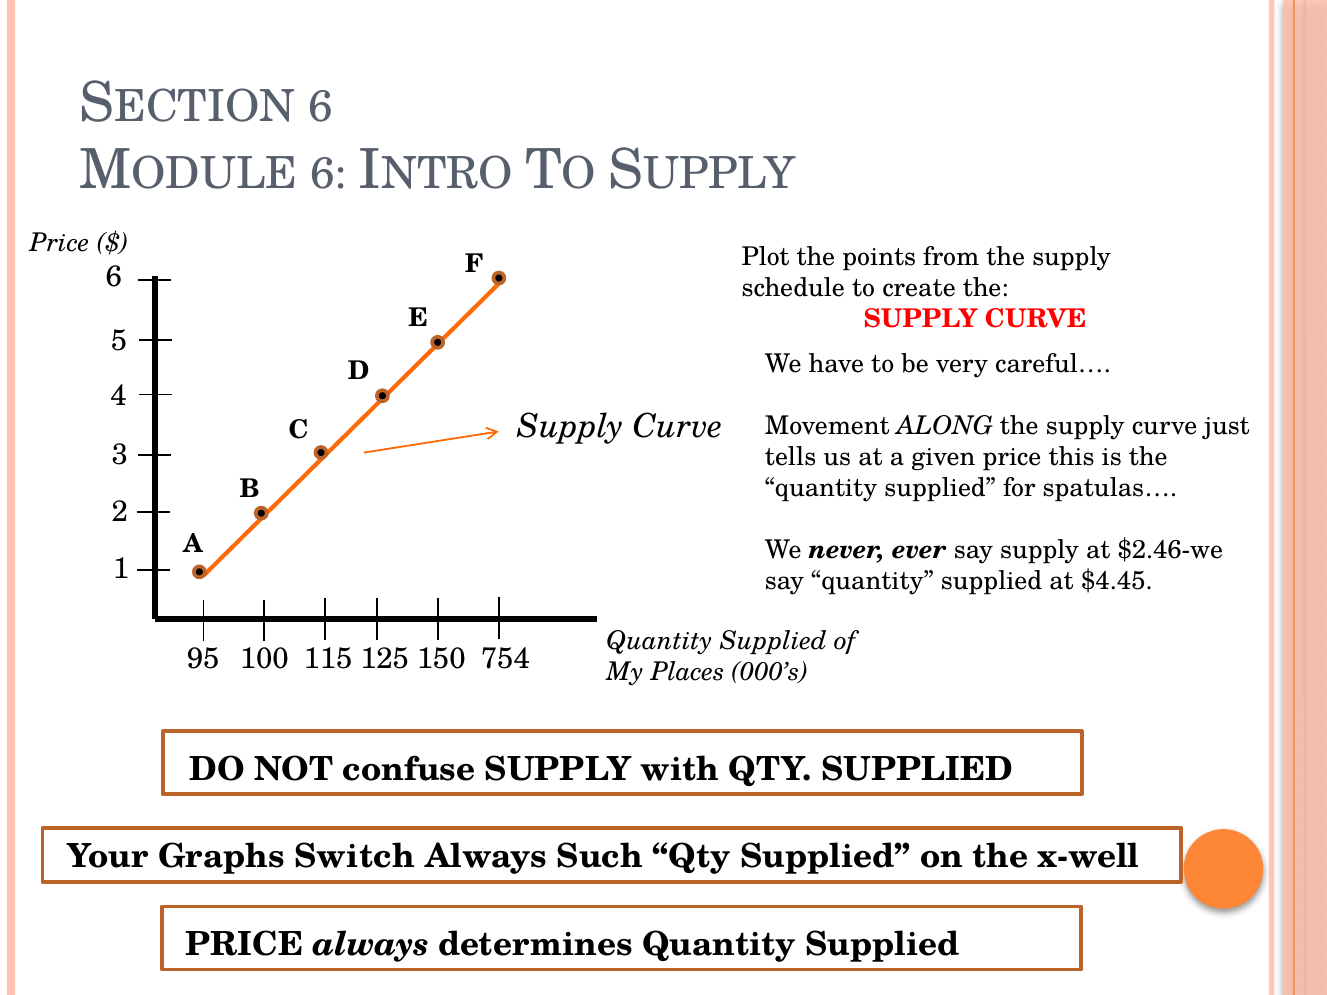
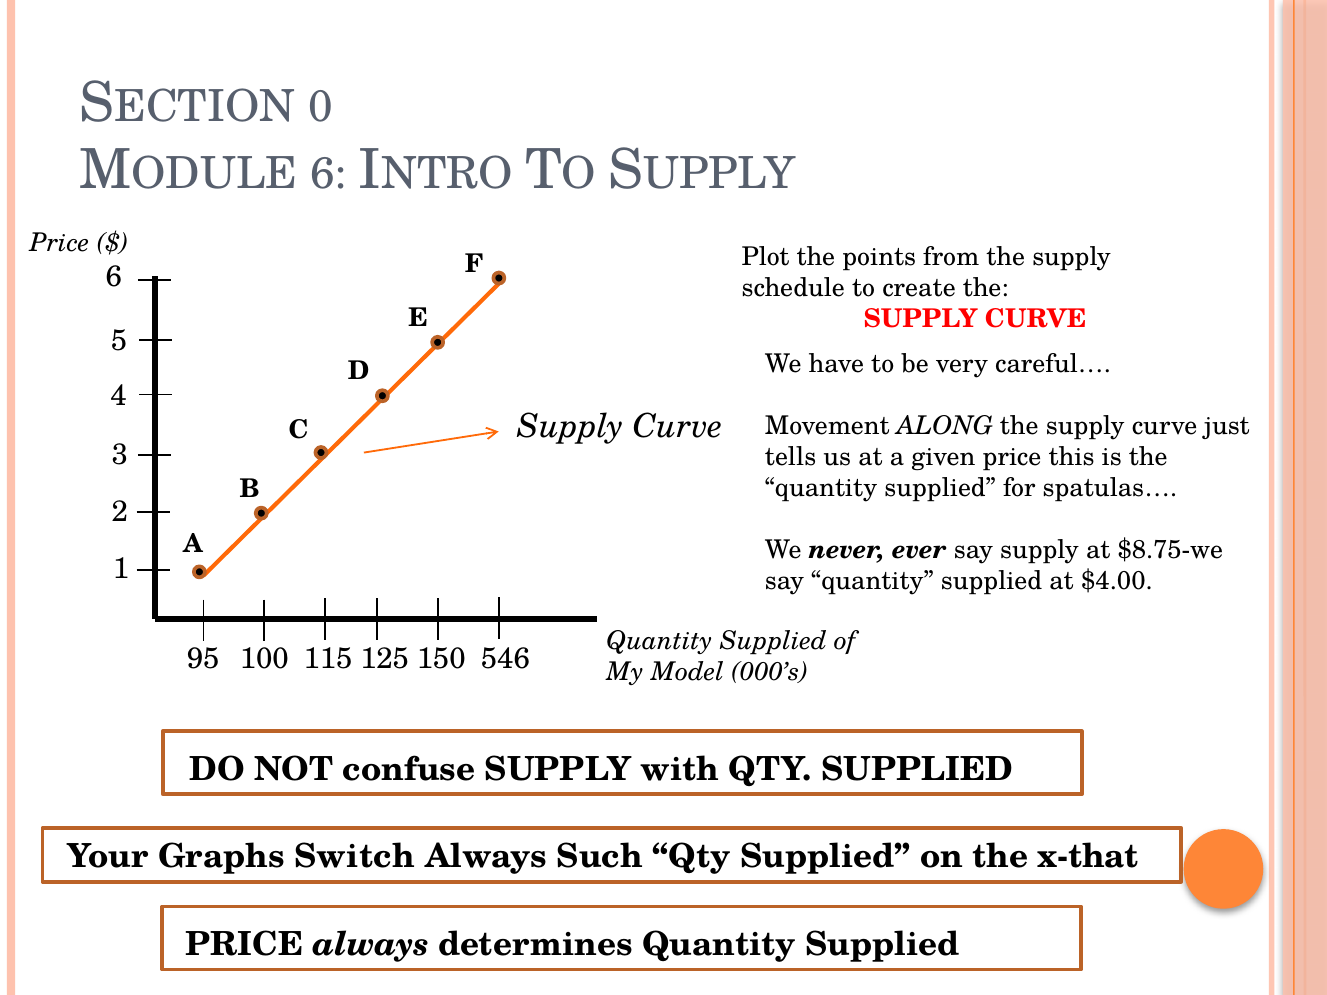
6: 6 -> 0 (320, 107)
$2.46-we: $2.46-we -> $8.75-we (1170, 550)
$4.45: $4.45 -> $4.00 (1117, 581)
754: 754 -> 546 (505, 659)
Places: Places -> Model (688, 672)
x-well: x-well -> x-that (1088, 856)
